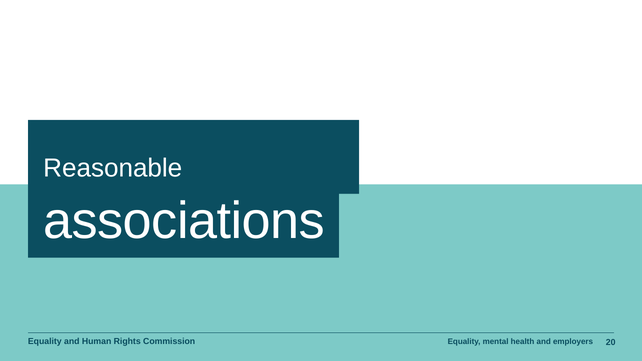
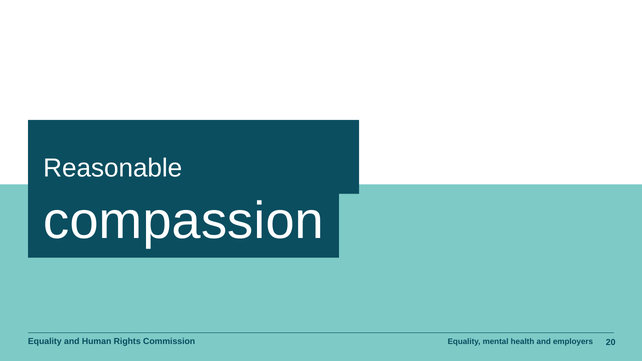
associations: associations -> compassion (184, 221)
